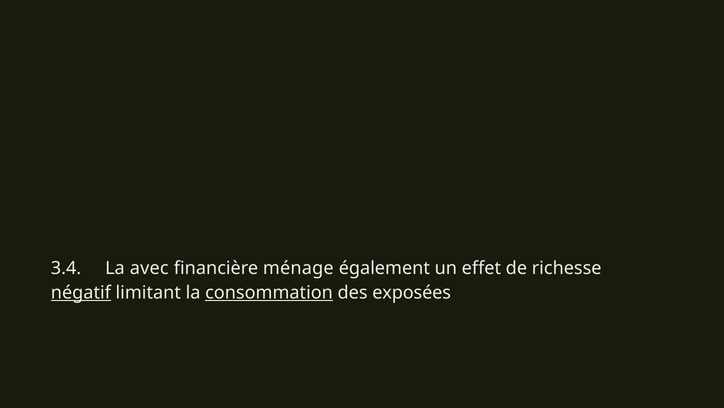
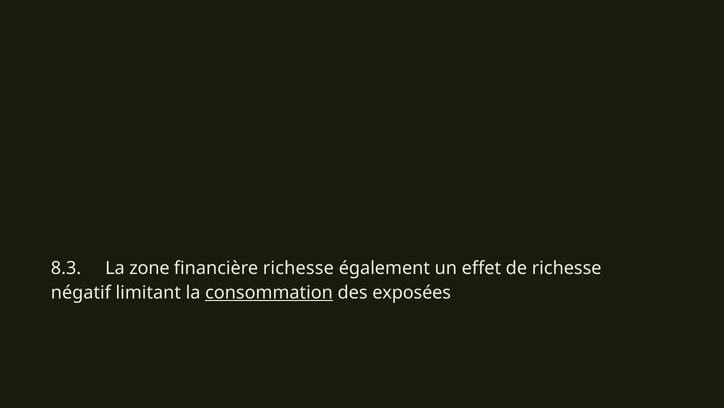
3.4: 3.4 -> 8.3 (66, 268)
avec: avec -> zone (149, 268)
financière ménage: ménage -> richesse (298, 268)
négatif underline: present -> none (81, 292)
